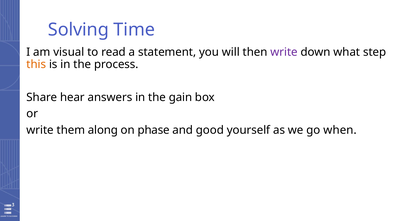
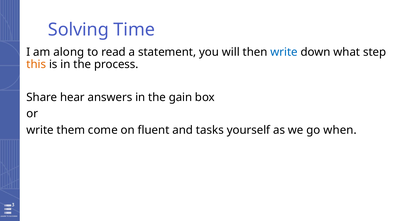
visual: visual -> along (69, 52)
write colour: purple -> blue (284, 52)
along: along -> come (103, 130)
phase: phase -> fluent (154, 130)
good: good -> tasks (210, 130)
